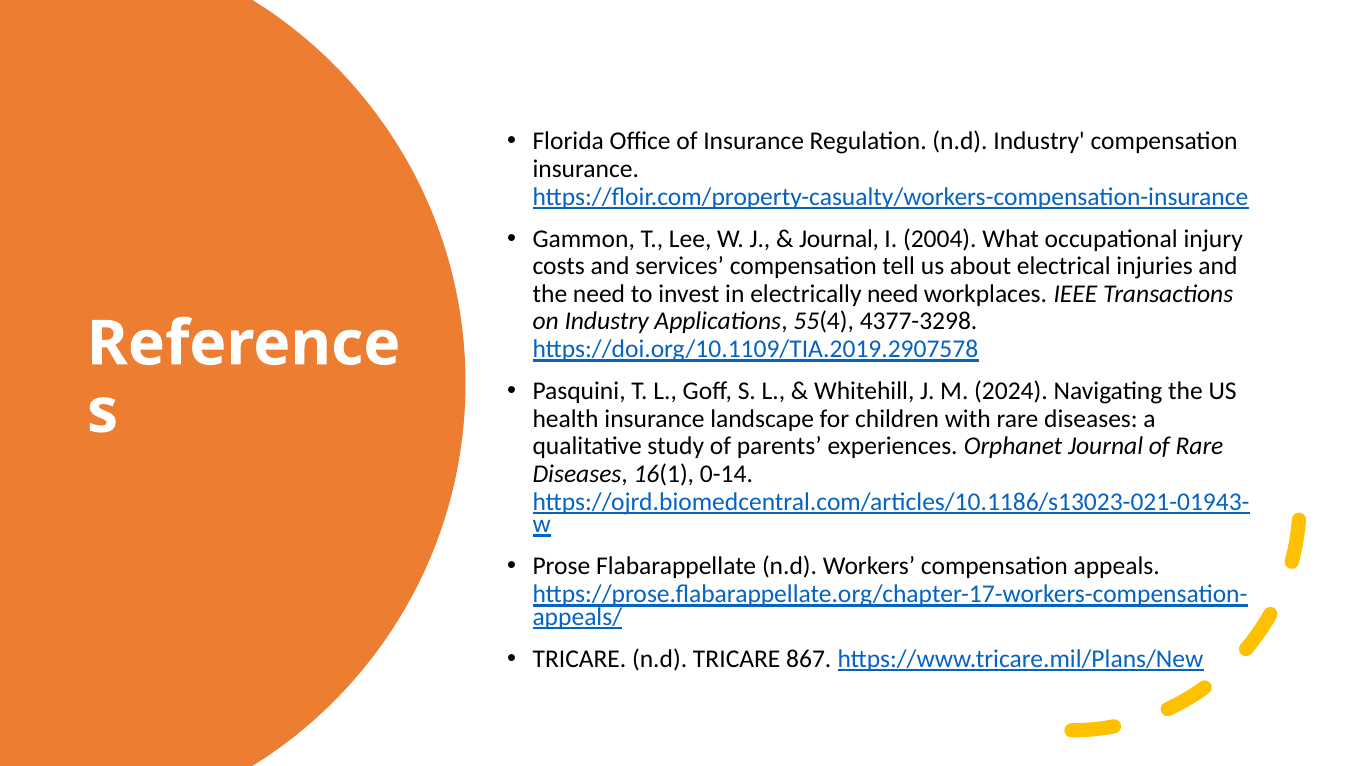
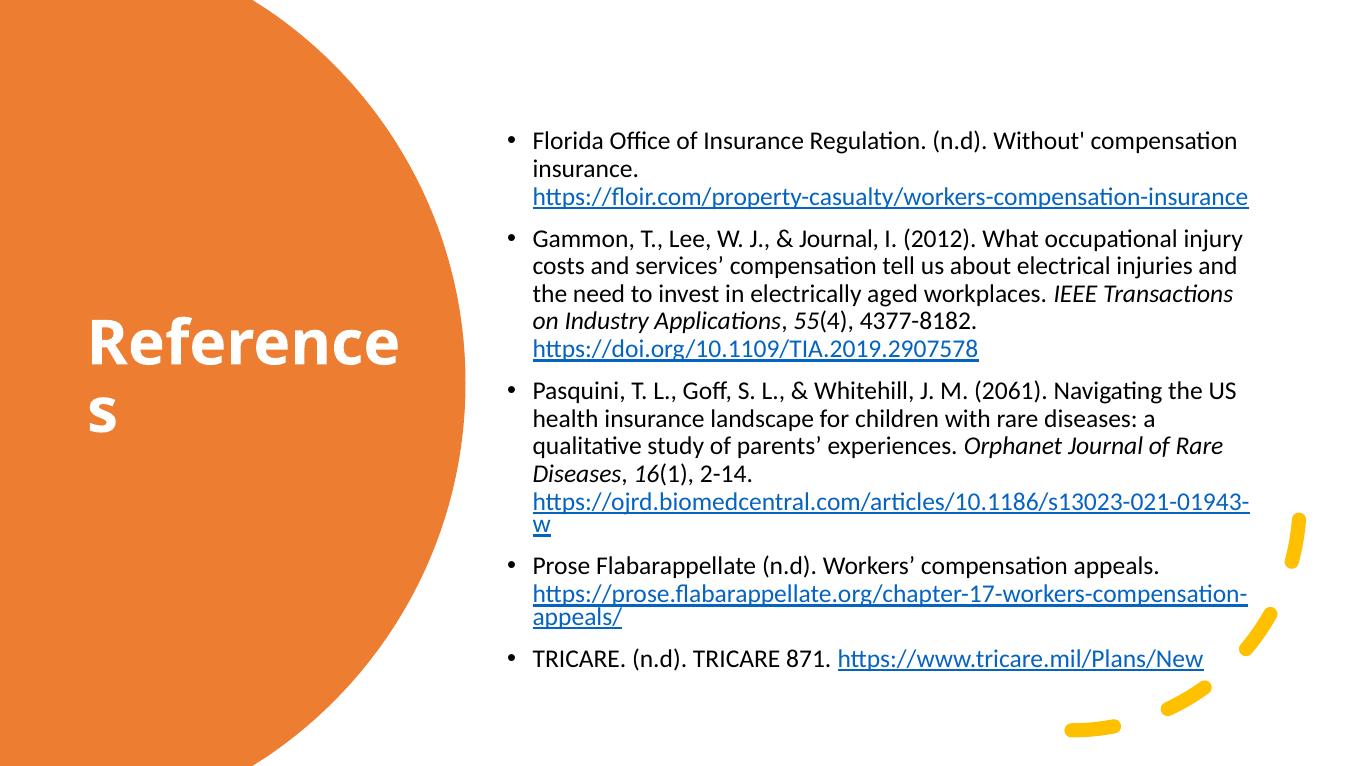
n.d Industry: Industry -> Without (1039, 141)
2004: 2004 -> 2012 (940, 239)
electrically need: need -> aged (893, 294)
4377-3298: 4377-3298 -> 4377-8182 (919, 322)
2024: 2024 -> 2061 (1011, 391)
0-14: 0-14 -> 2-14 (726, 474)
867: 867 -> 871 (809, 659)
